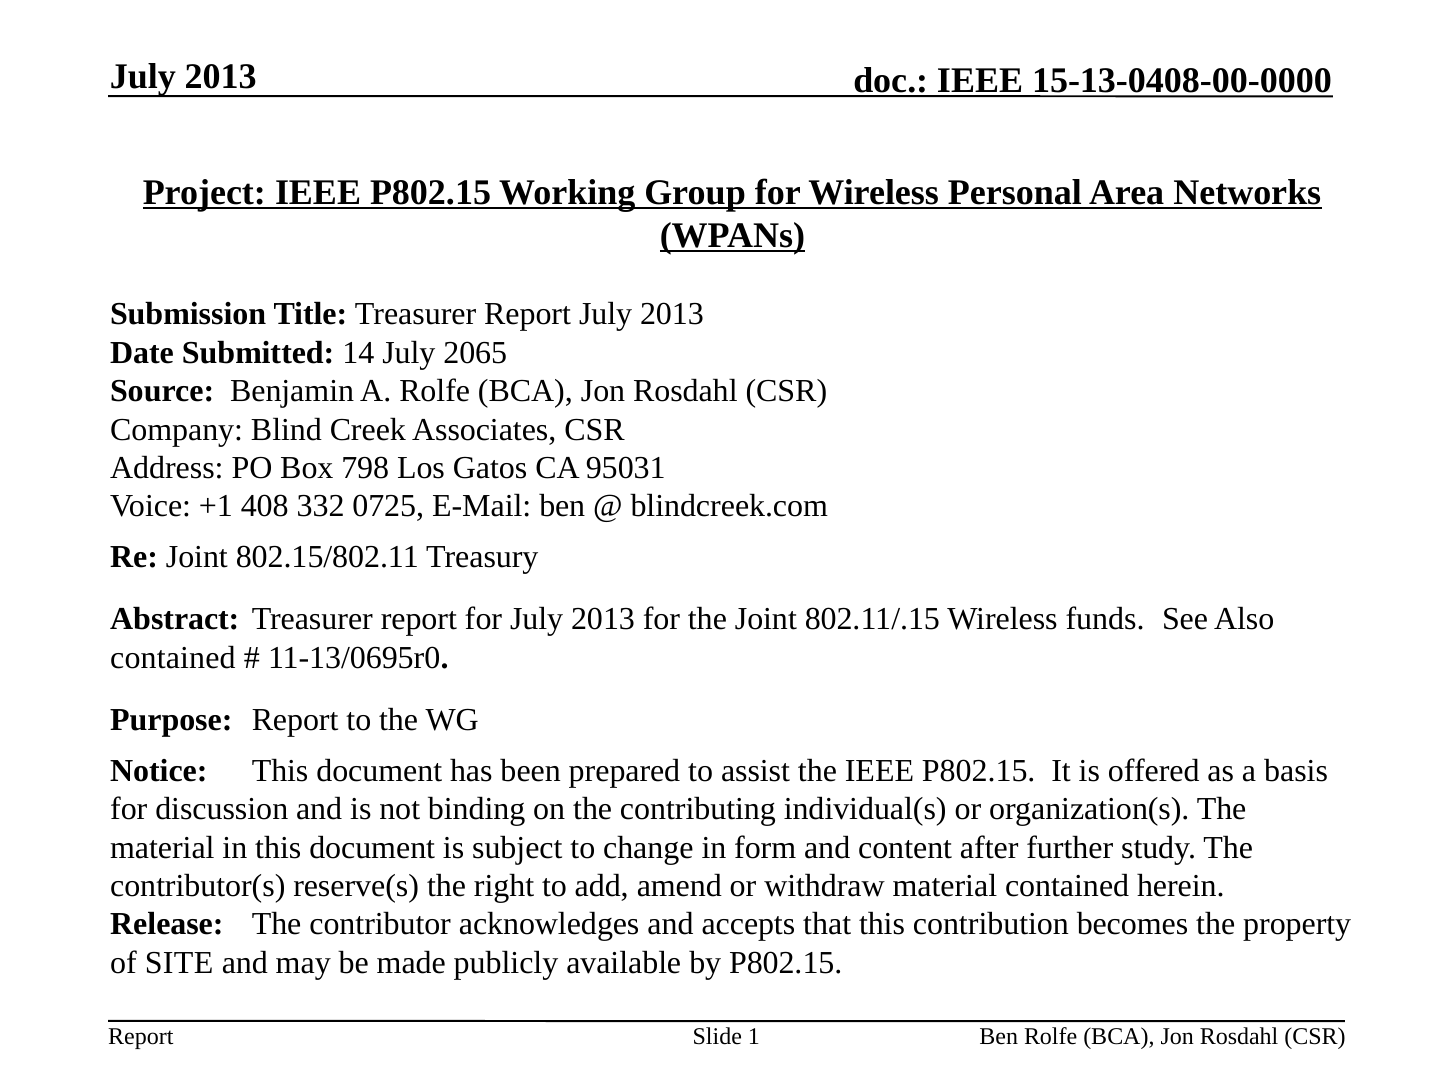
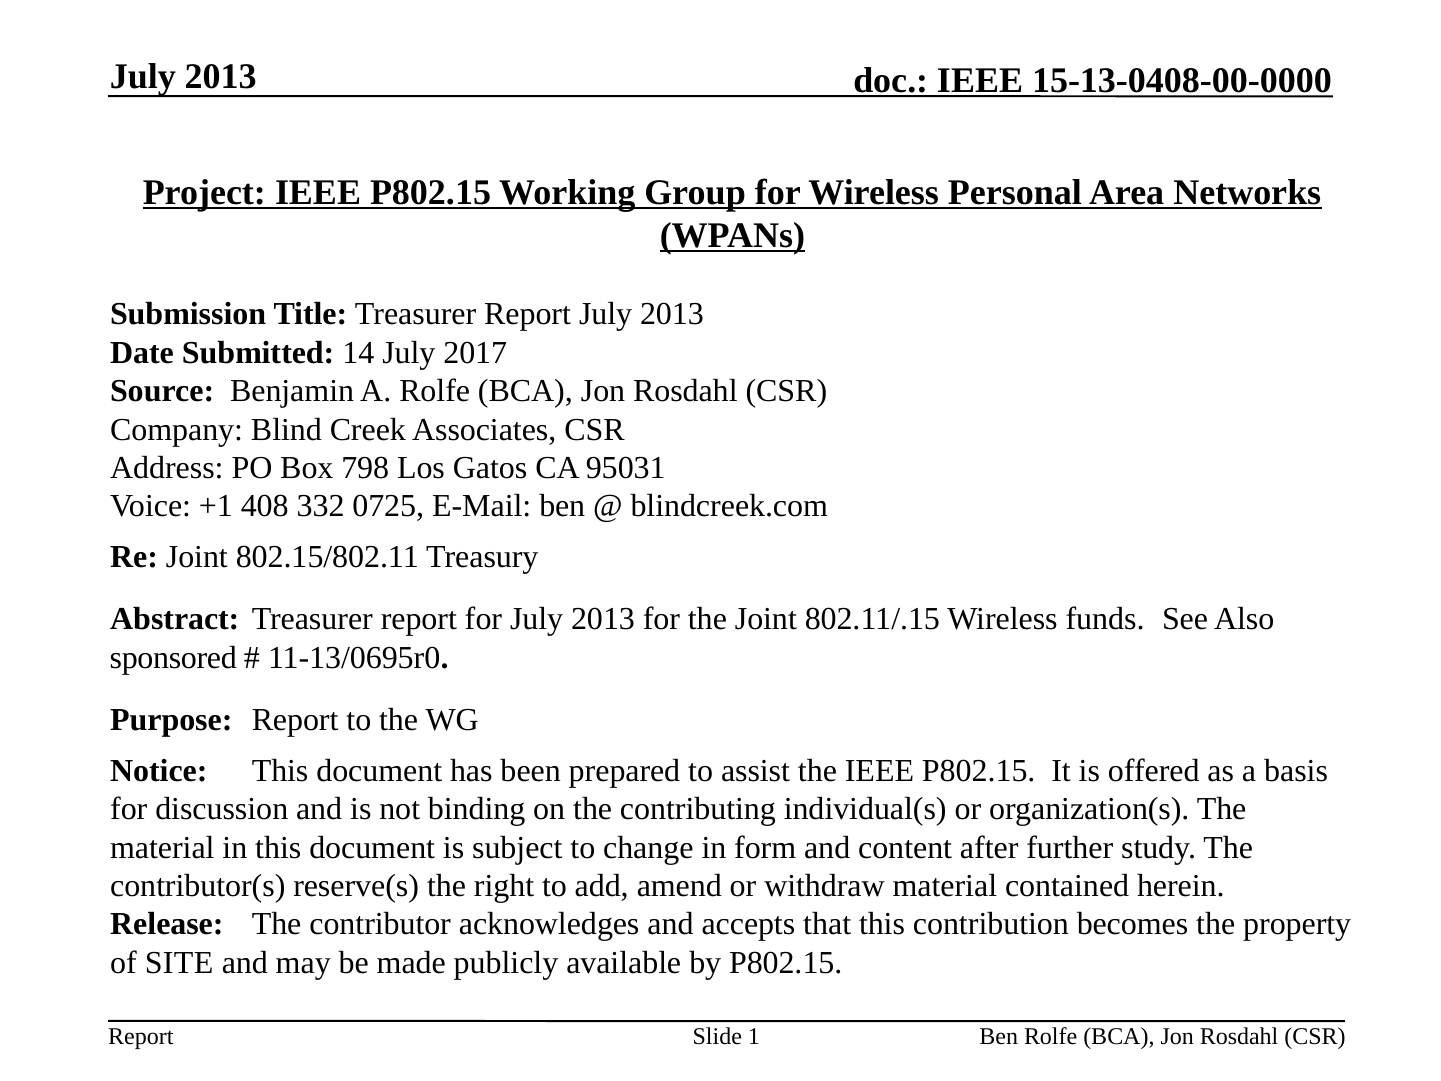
2065: 2065 -> 2017 (475, 353)
contained: contained -> sponsored (173, 658)
